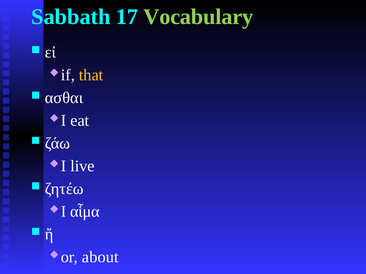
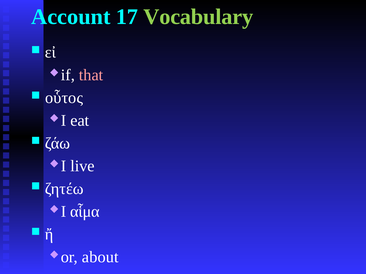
Sabbath: Sabbath -> Account (71, 17)
that colour: yellow -> pink (91, 75)
ασθαι: ασθαι -> οὗτος (64, 98)
